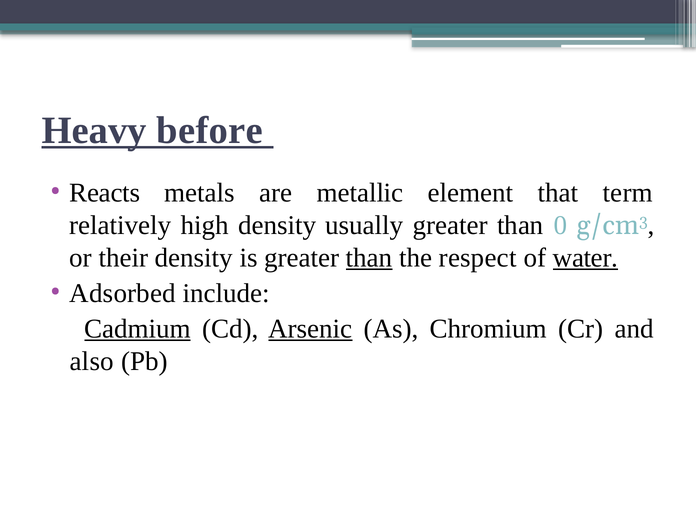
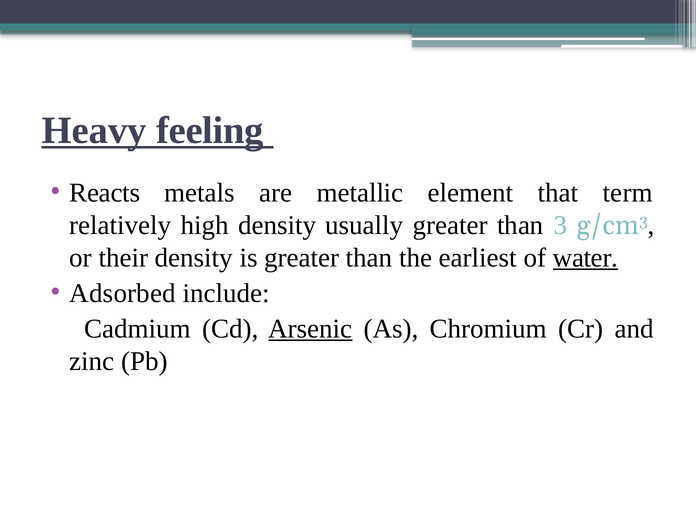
before: before -> feeling (210, 130)
0: 0 -> 3 (561, 225)
than underline: present -> none (369, 258)
respect: respect -> earliest (478, 258)
Cadmium underline: present -> none (138, 329)
also: also -> zinc (92, 361)
